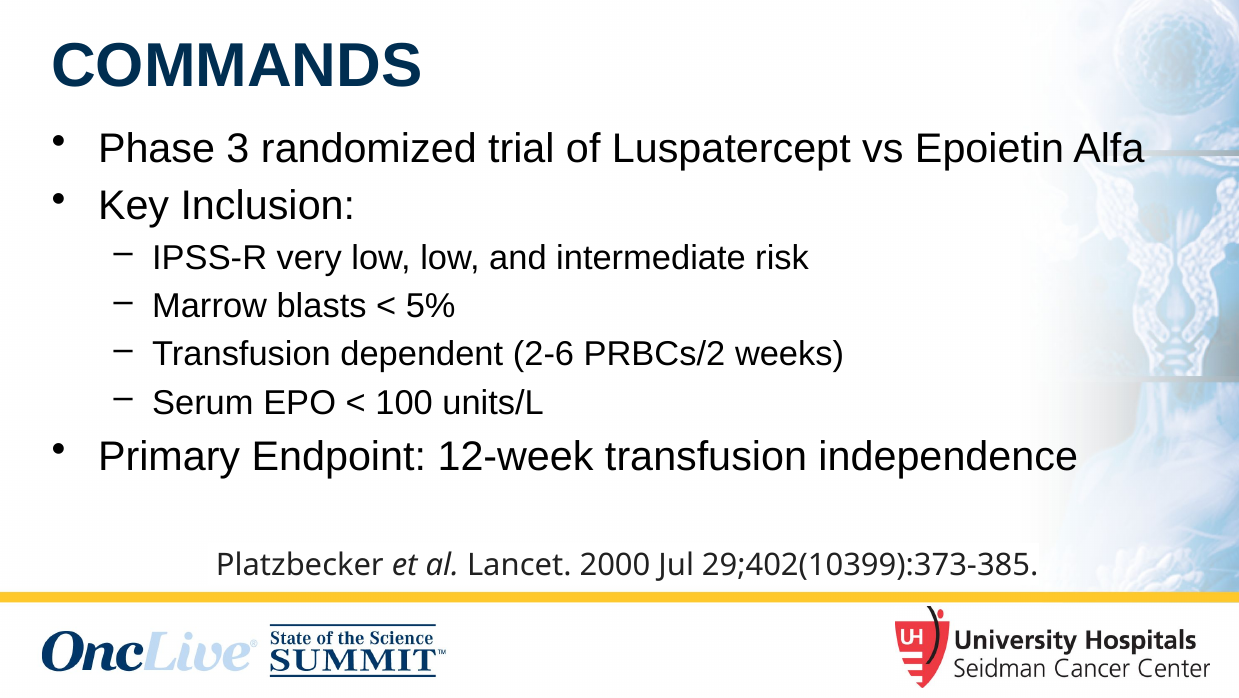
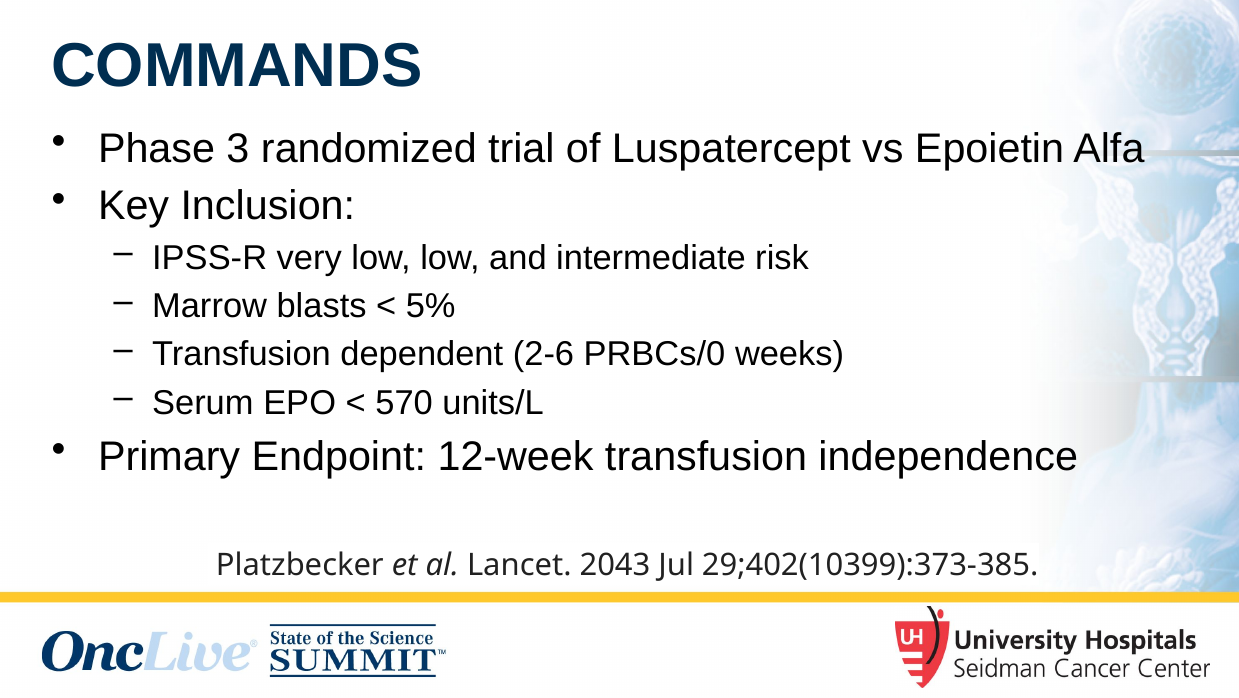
PRBCs/2: PRBCs/2 -> PRBCs/0 (654, 354)
100: 100 -> 570 (404, 403)
2000: 2000 -> 2043 (615, 565)
